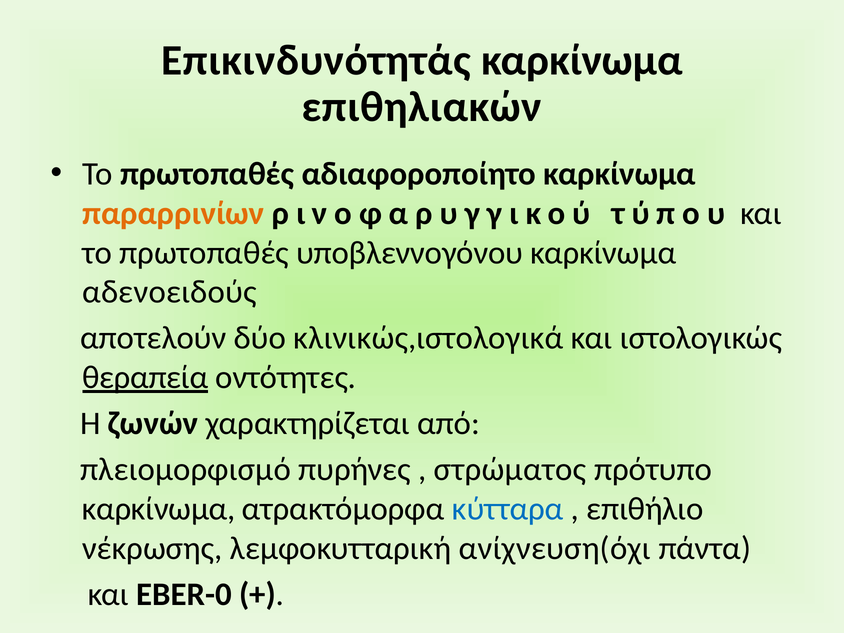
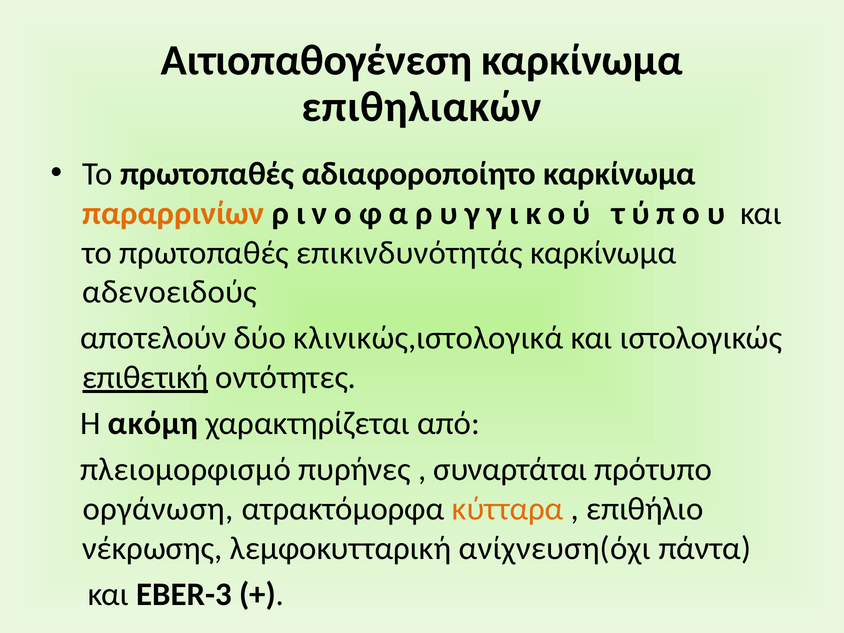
Επικινδυνότητάς: Επικινδυνότητάς -> Αιτιοπαθογένεση (317, 60)
υποβλεννογόνου: υποβλεννογόνου -> επικινδυνότητάς (409, 253)
θεραπεία: θεραπεία -> επιθετική (145, 378)
ζωνών: ζωνών -> ακόμη (153, 424)
στρώματος: στρώματος -> συναρτάται (510, 470)
καρκίνωμα: καρκίνωμα -> οργάνωση (158, 509)
κύτταρα colour: blue -> orange (508, 509)
EBER-0: EBER-0 -> EBER-3 (184, 594)
